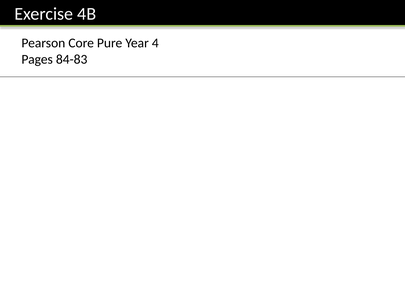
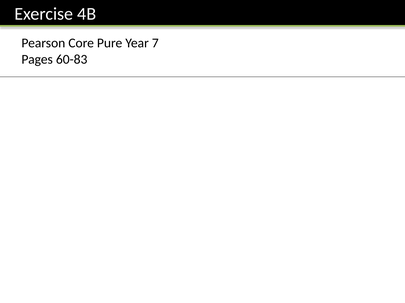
4: 4 -> 7 (155, 43)
84-83: 84-83 -> 60-83 (72, 59)
